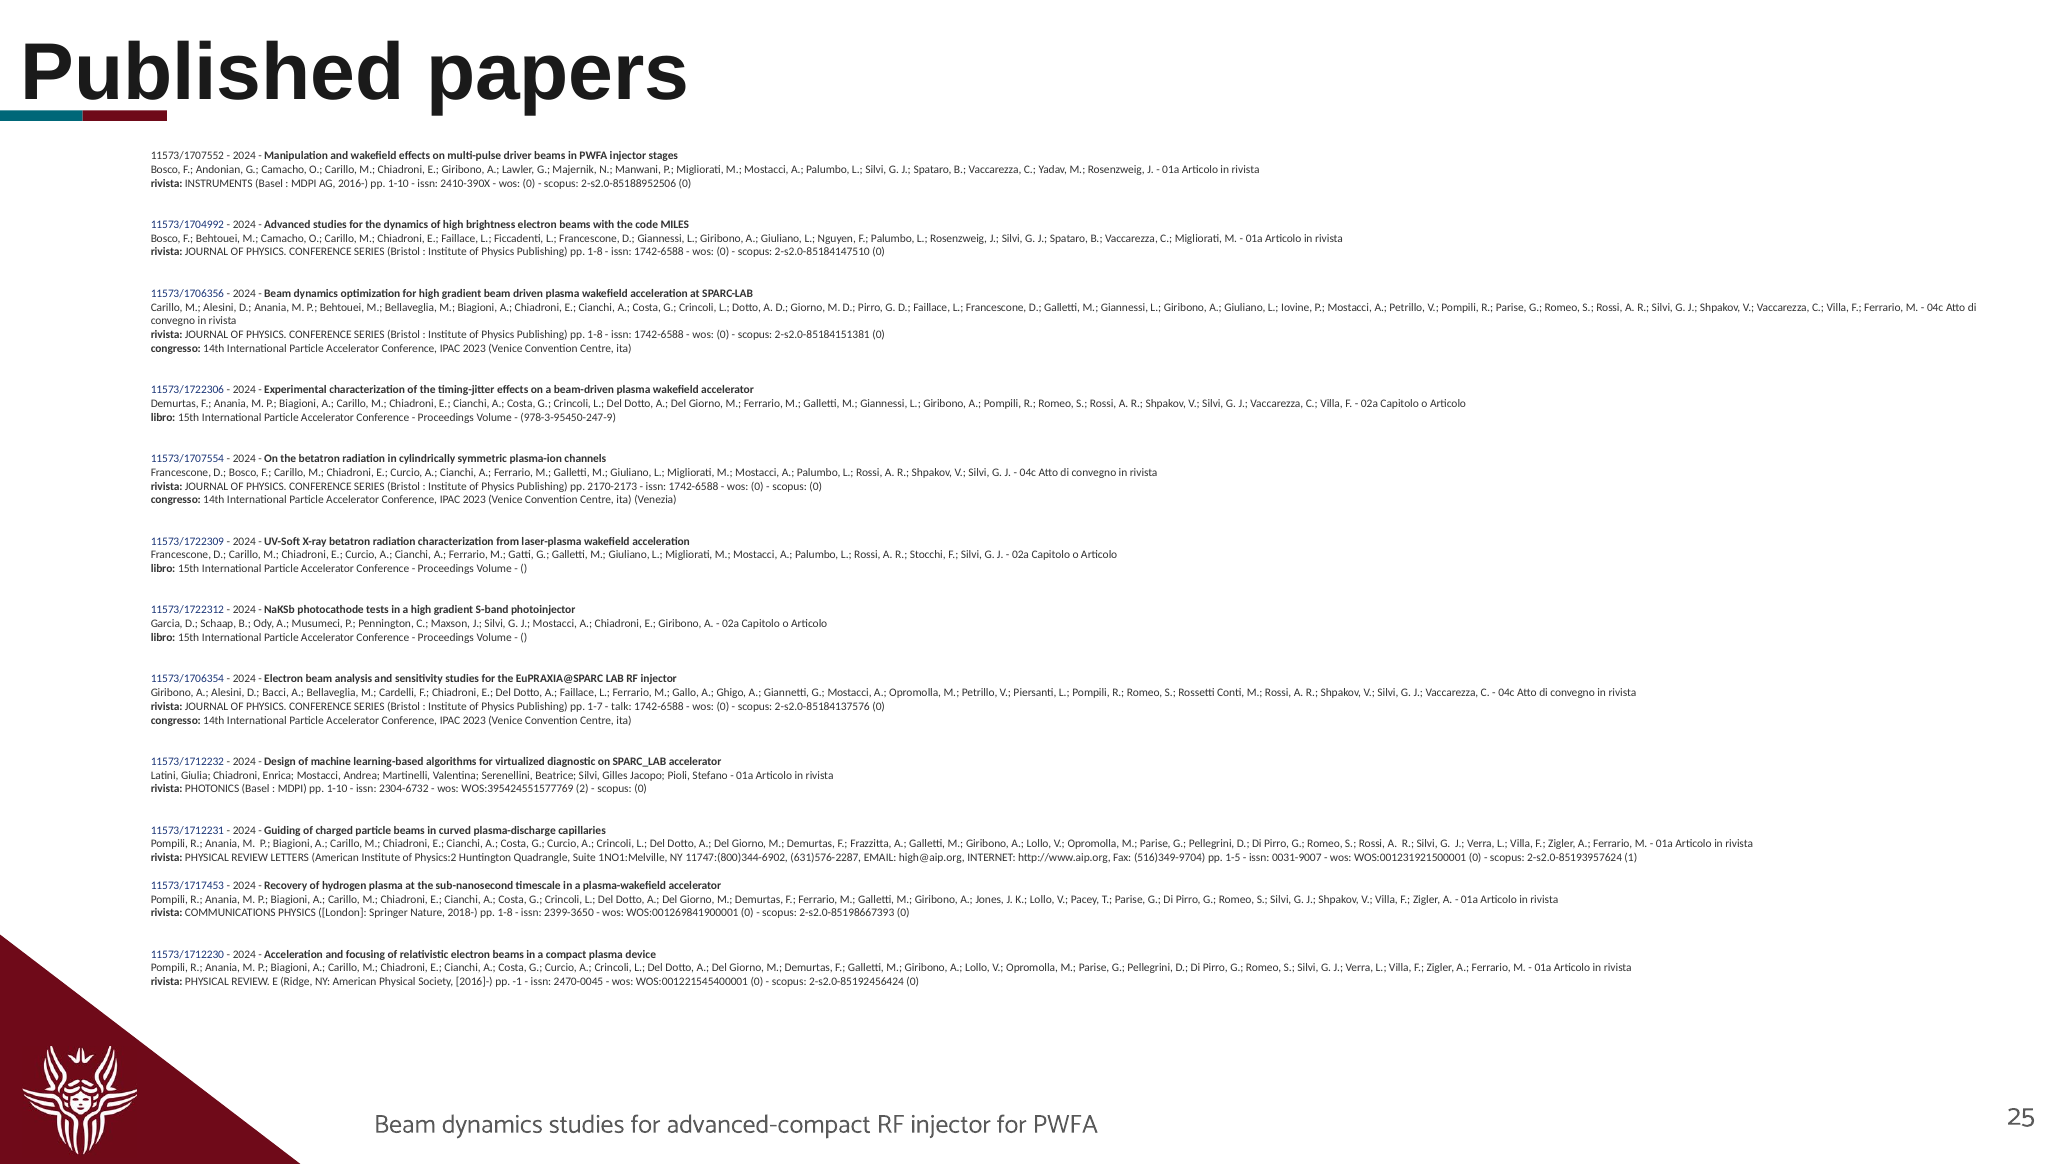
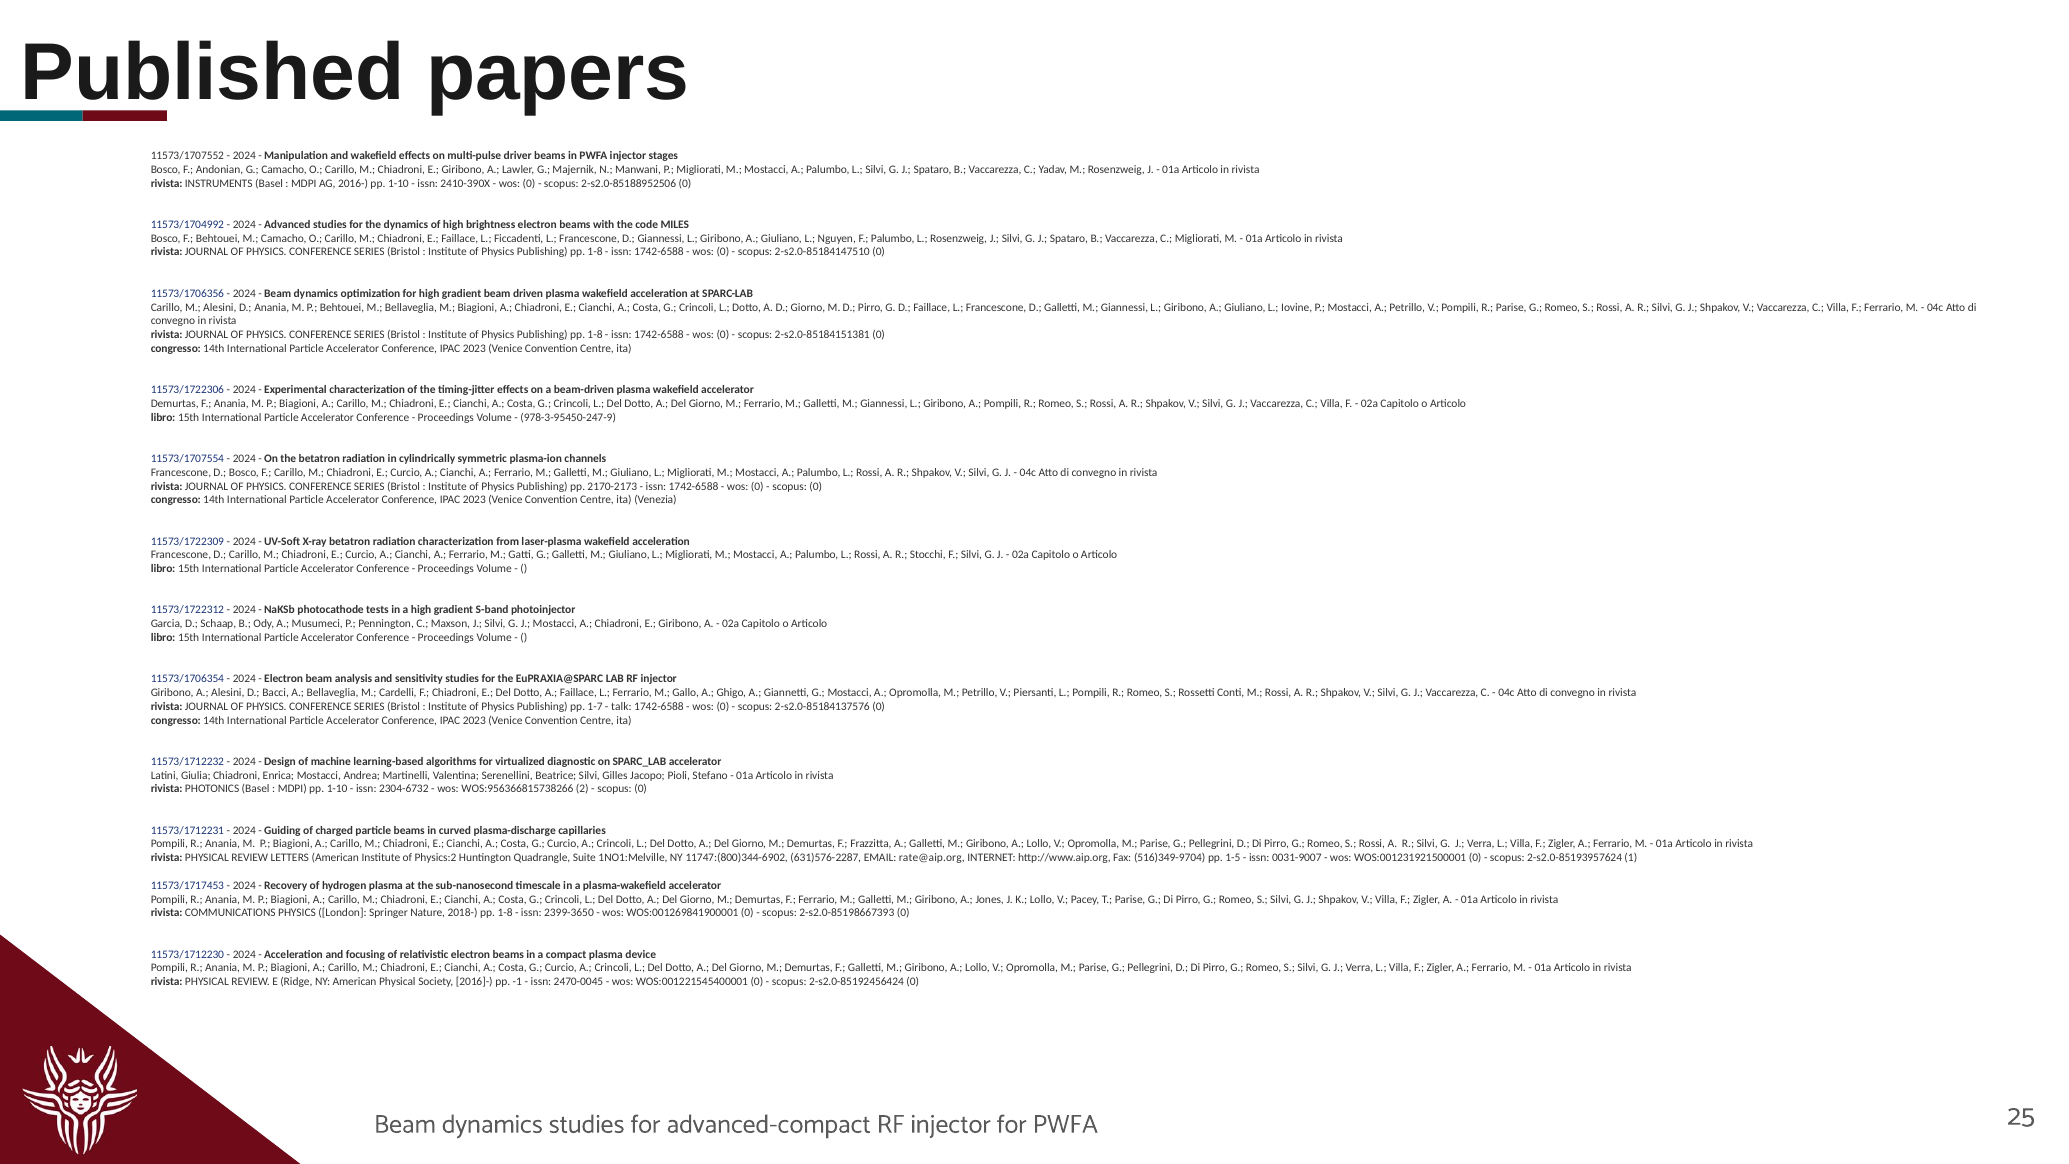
WOS:395424551577769: WOS:395424551577769 -> WOS:956366815738266 (517, 789)
high@aip.org: high@aip.org -> rate@aip.org (932, 858)
